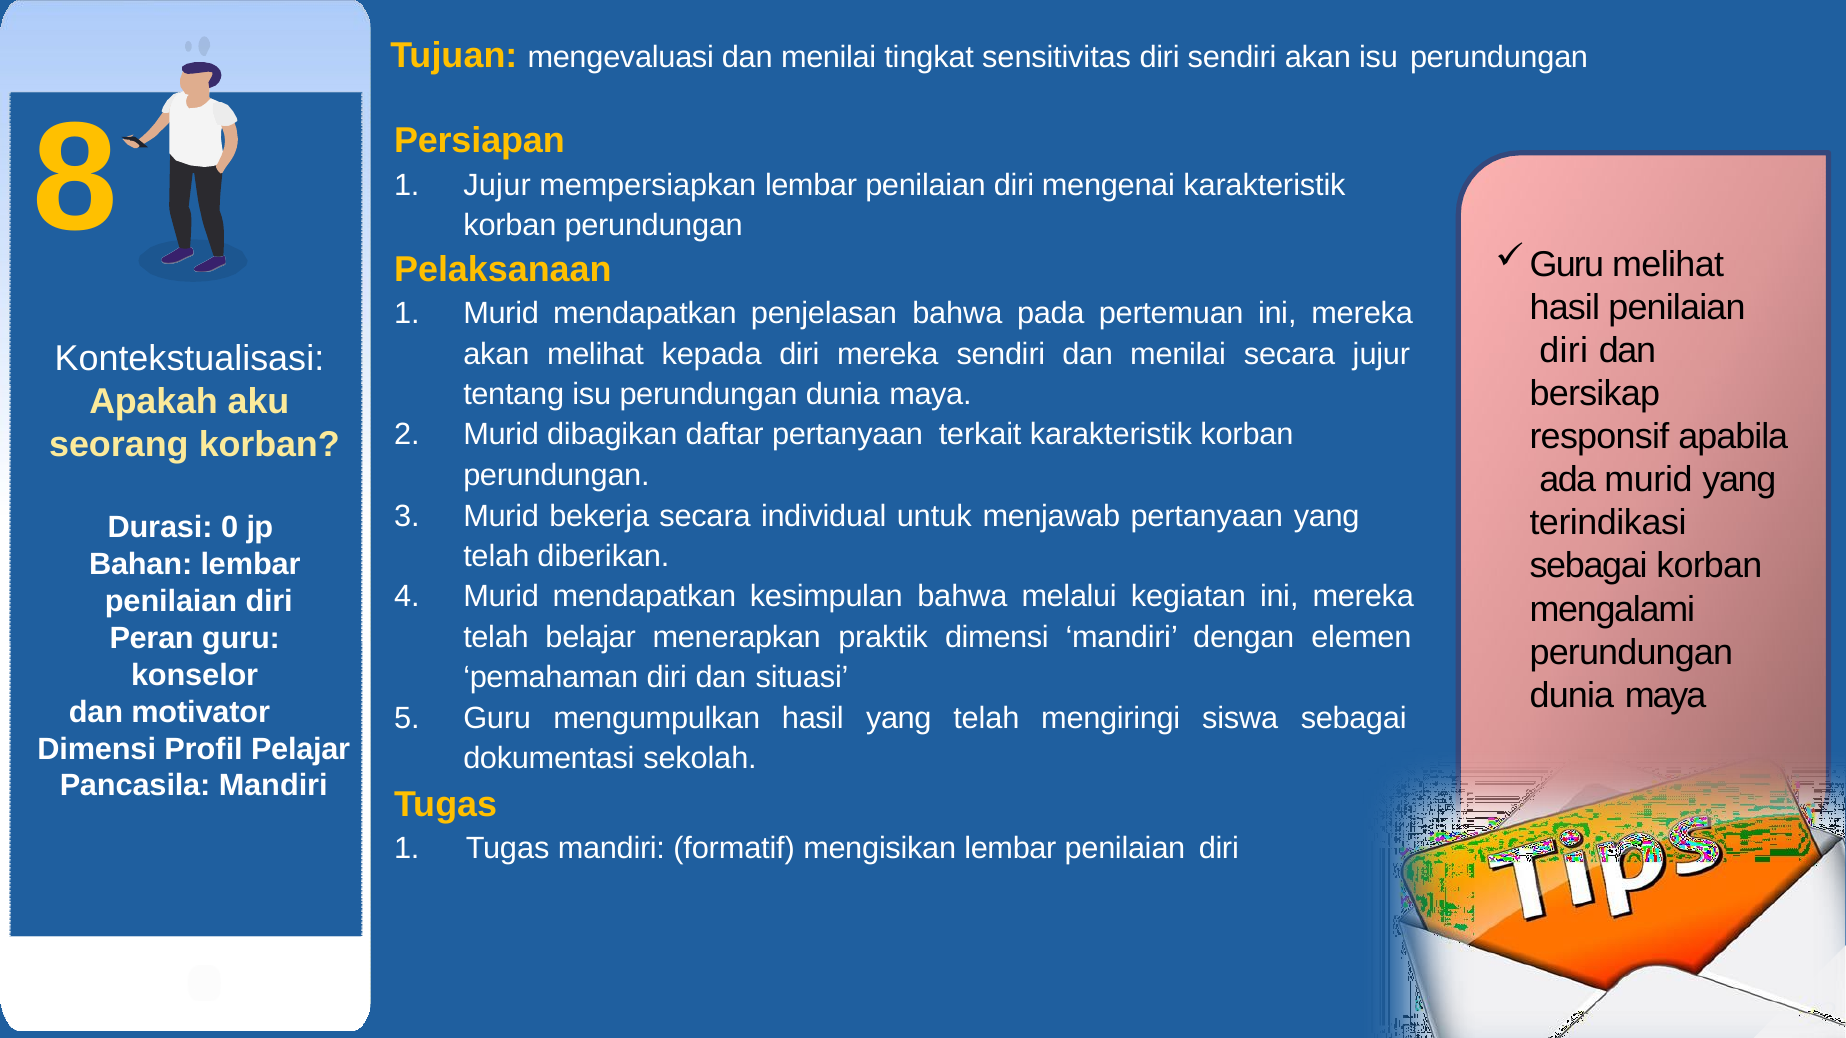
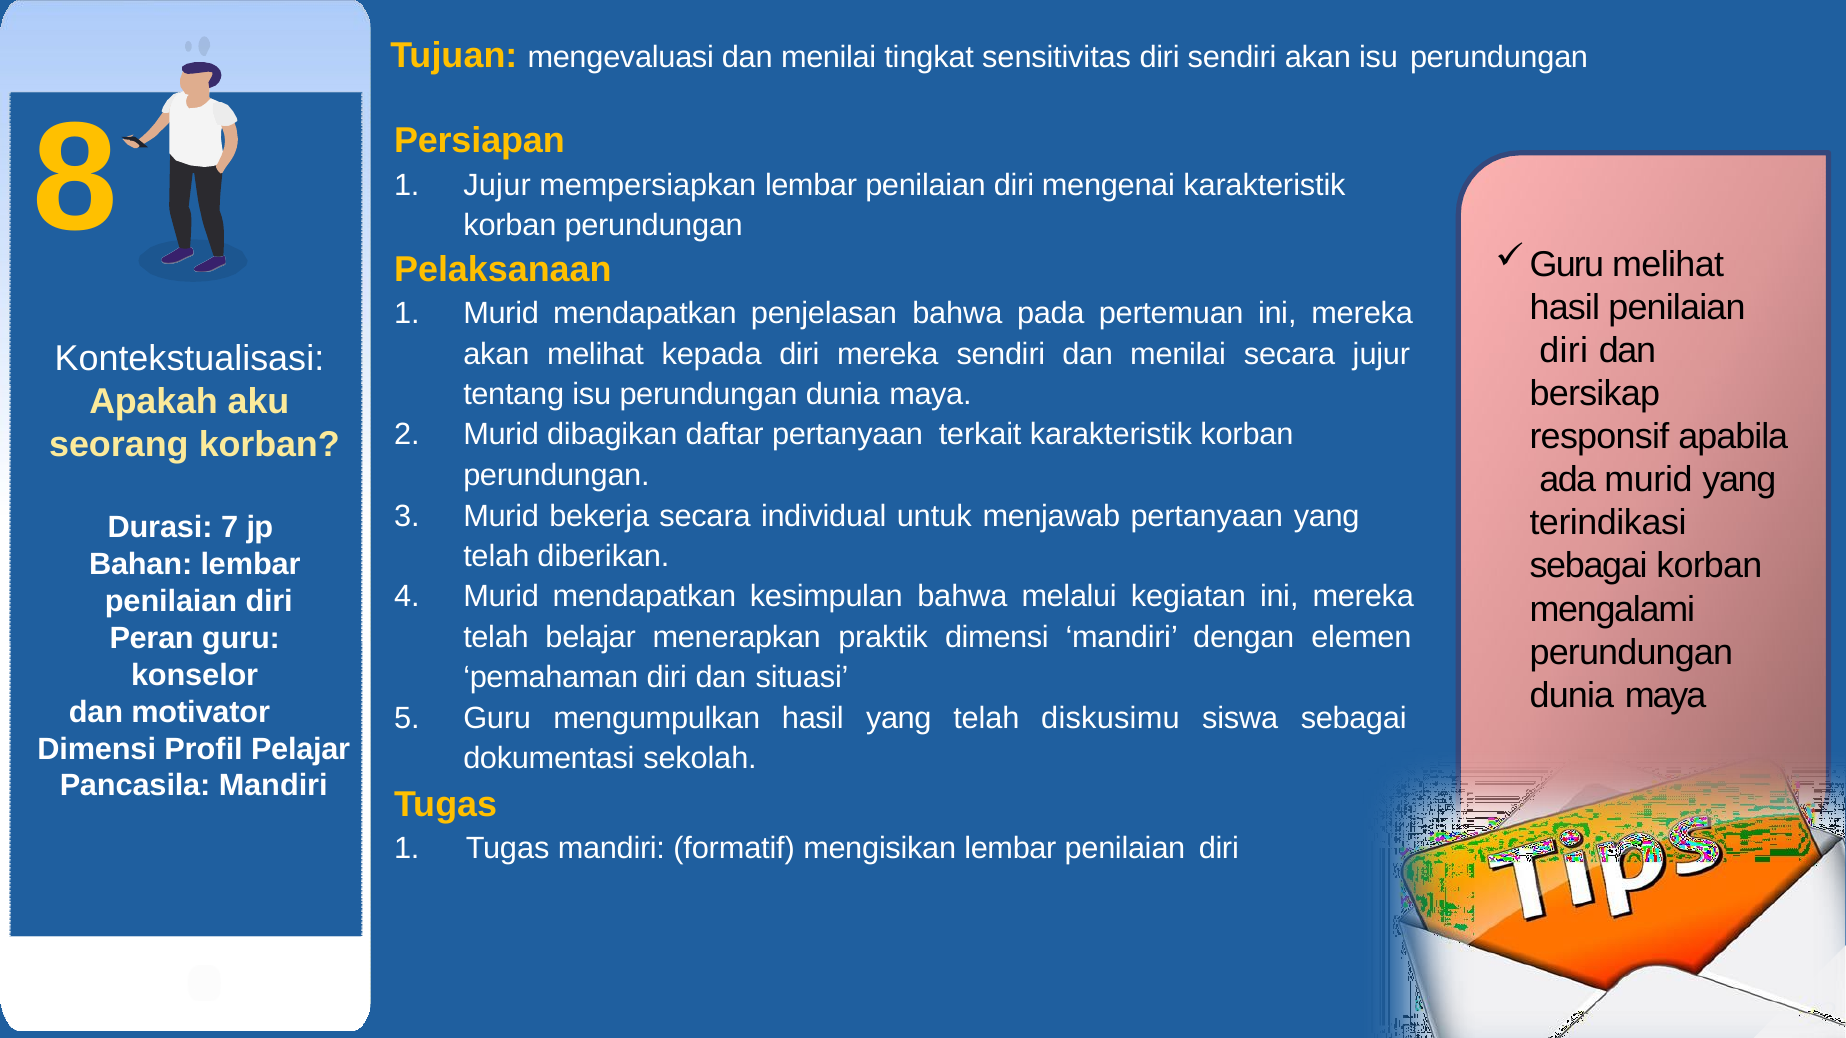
0: 0 -> 7 (230, 527)
mengiringi: mengiringi -> diskusimu (1110, 718)
